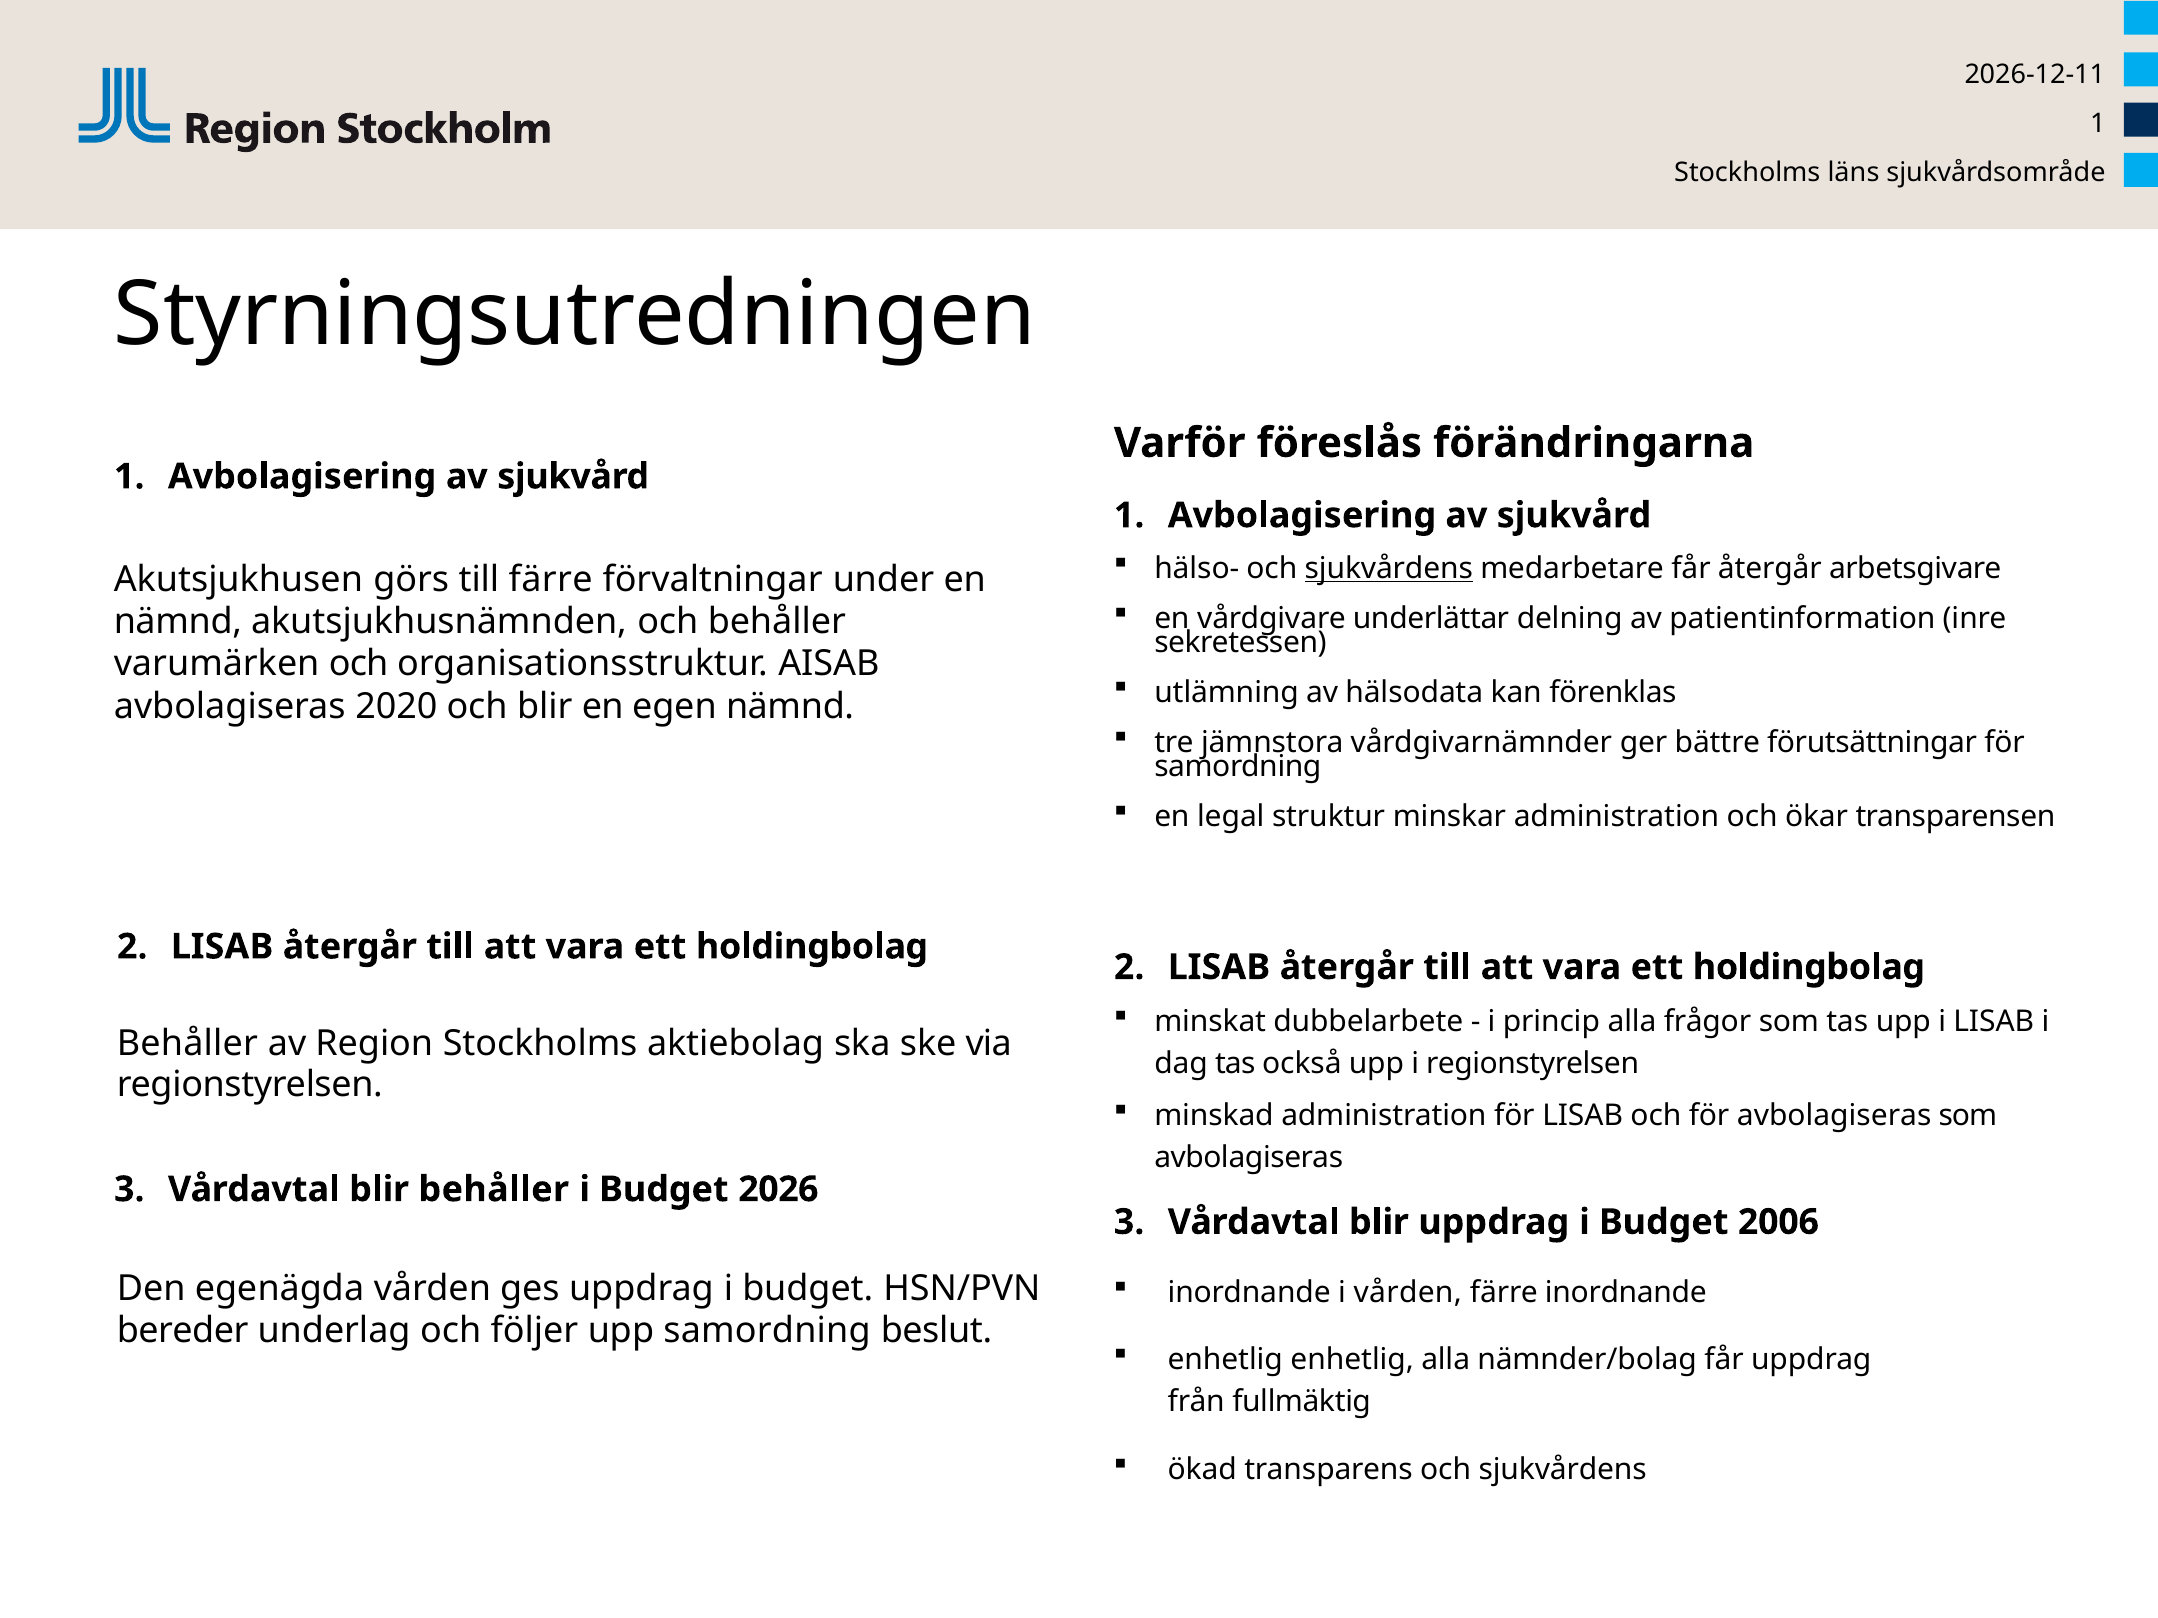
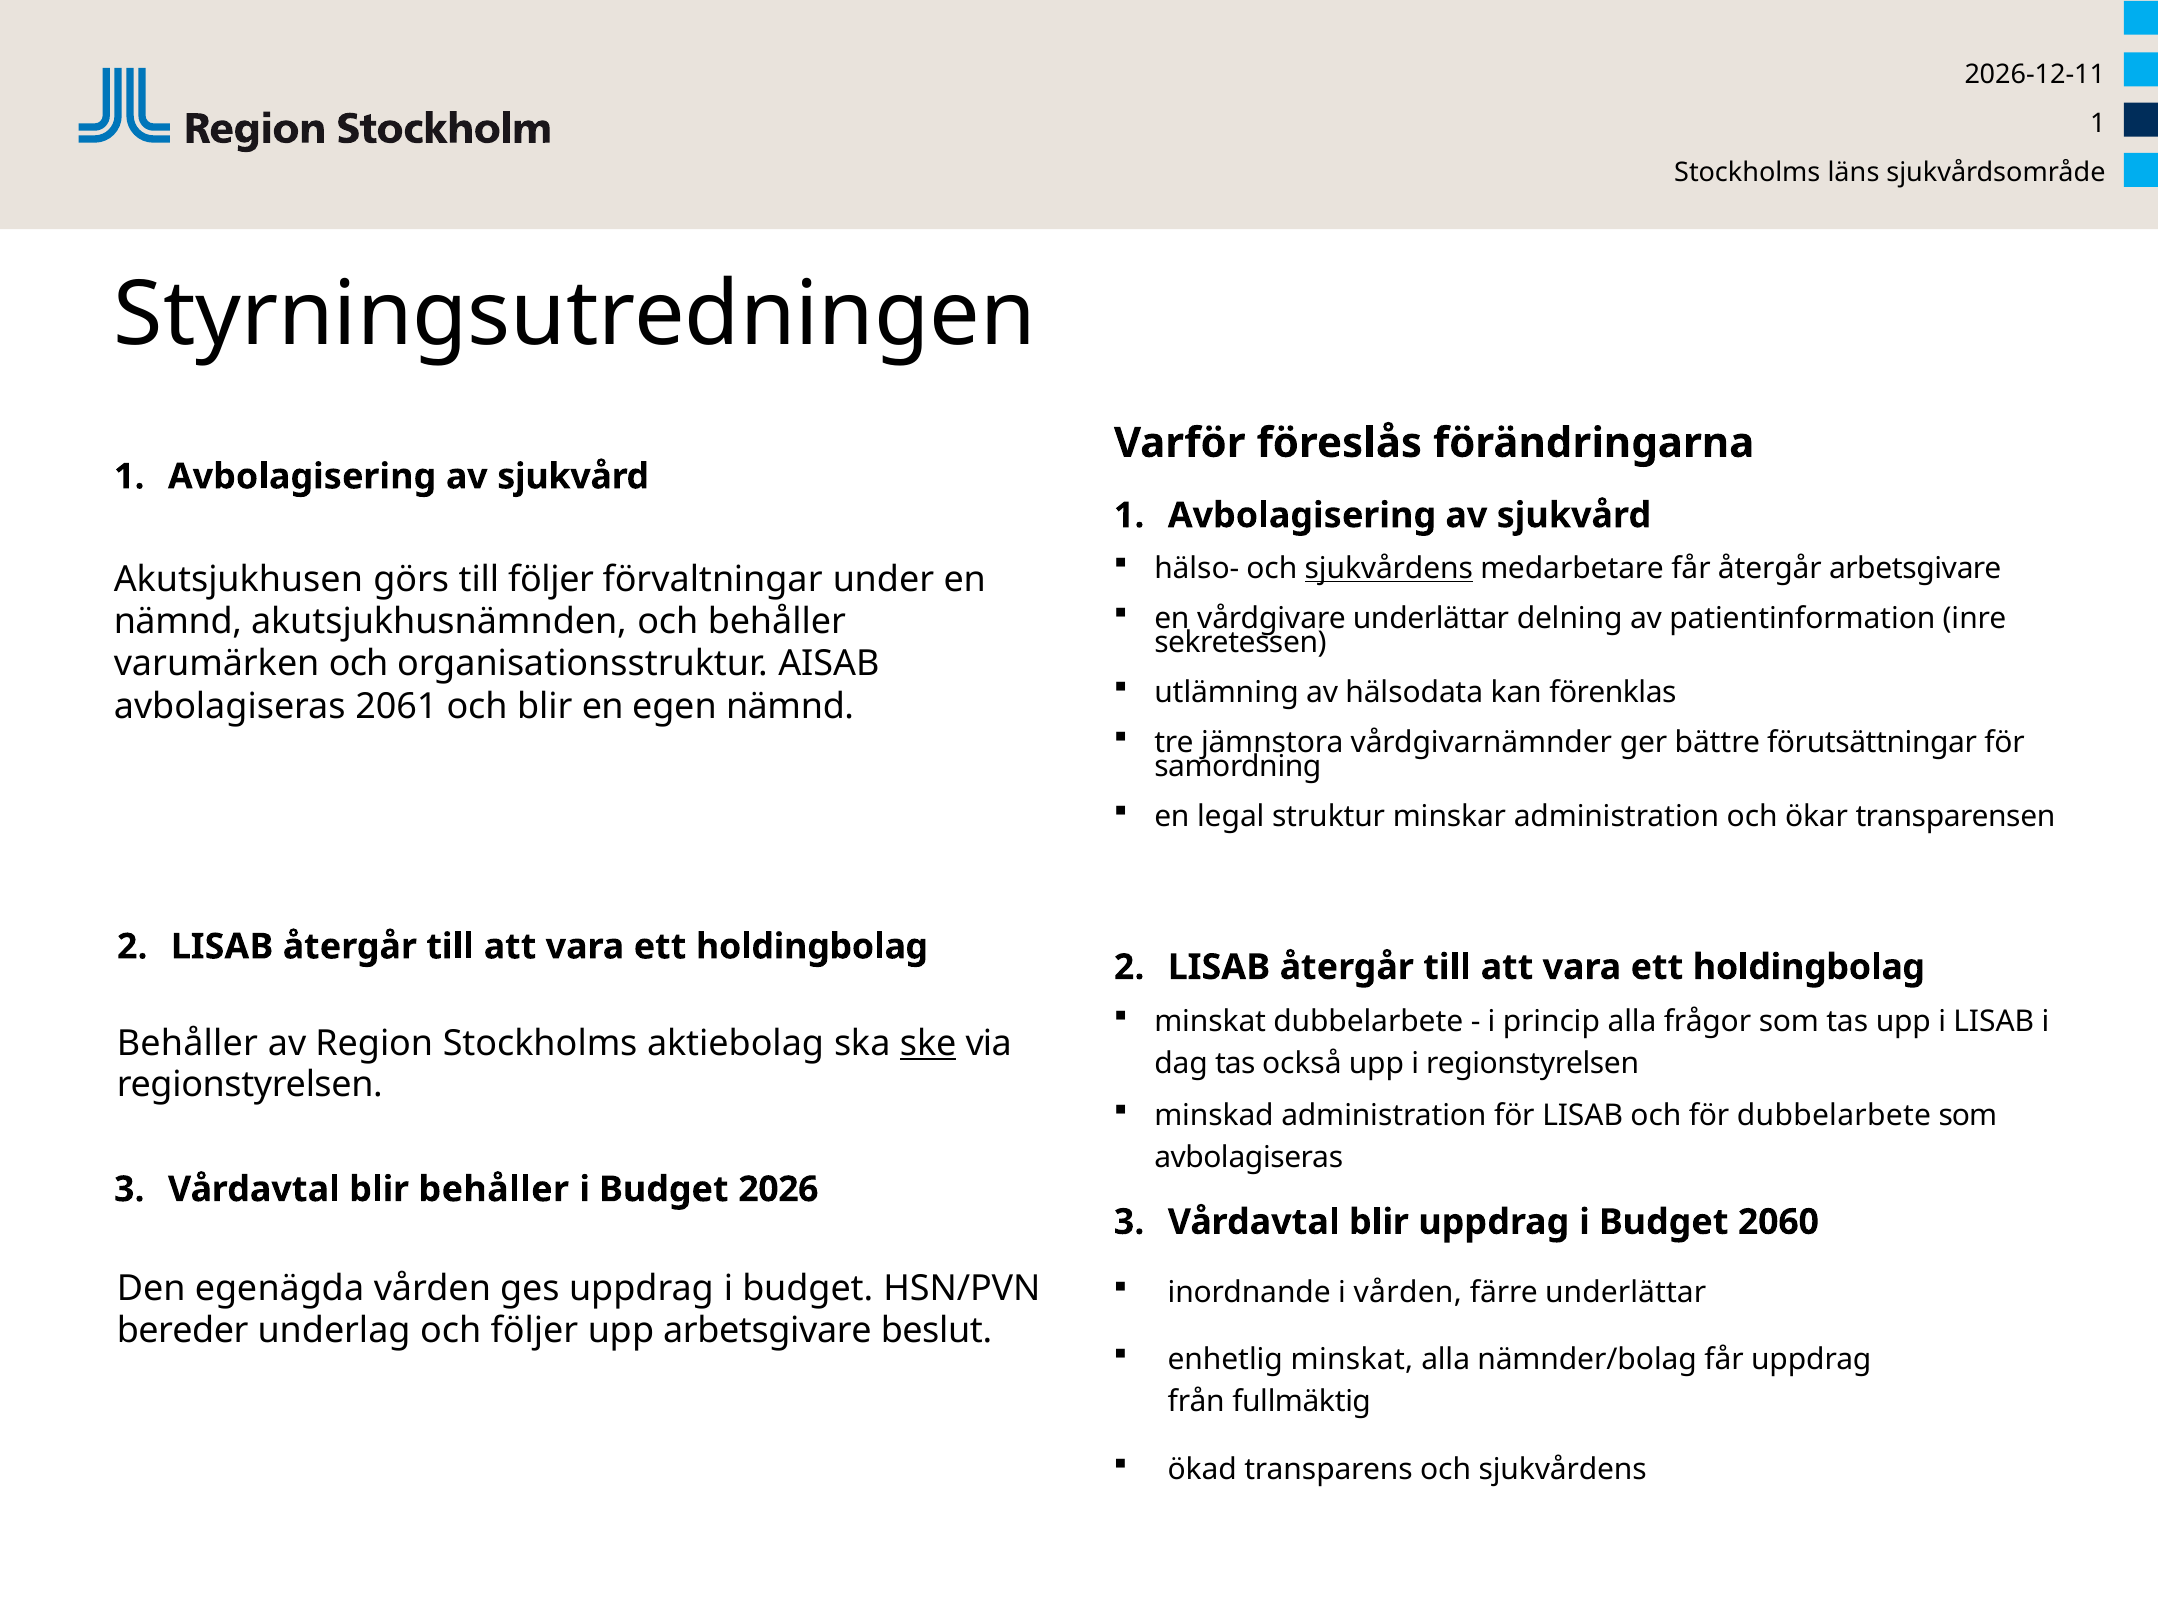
till färre: färre -> följer (551, 580)
2020: 2020 -> 2061 (396, 707)
ske underline: none -> present (928, 1044)
för avbolagiseras: avbolagiseras -> dubbelarbete (1834, 1116)
2006: 2006 -> 2060 (1778, 1222)
färre inordnande: inordnande -> underlättar (1626, 1293)
upp samordning: samordning -> arbetsgivare (767, 1331)
enhetlig enhetlig: enhetlig -> minskat (1352, 1360)
